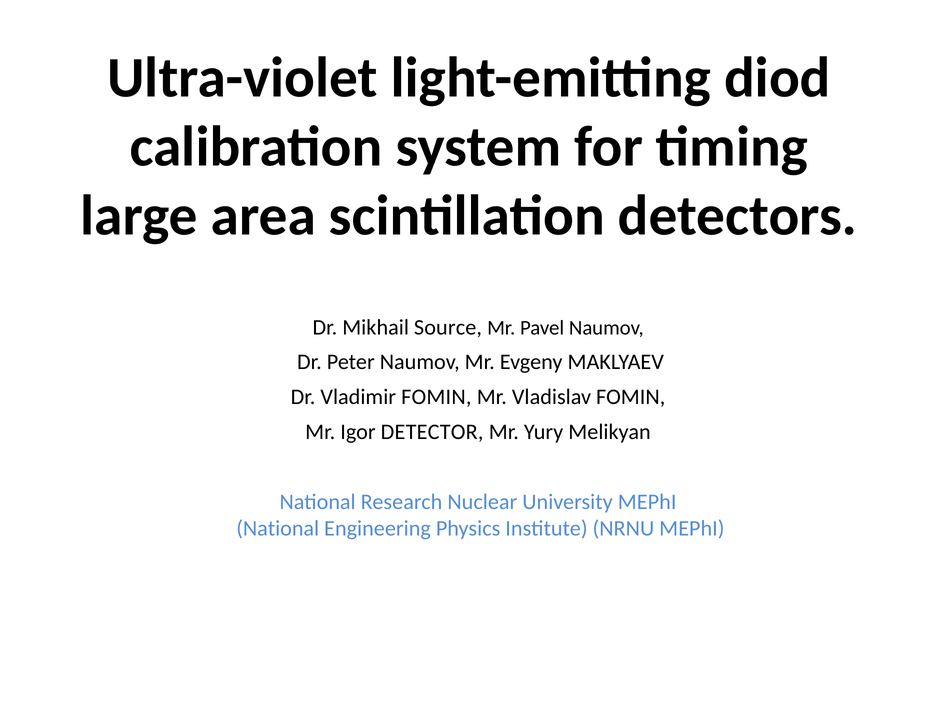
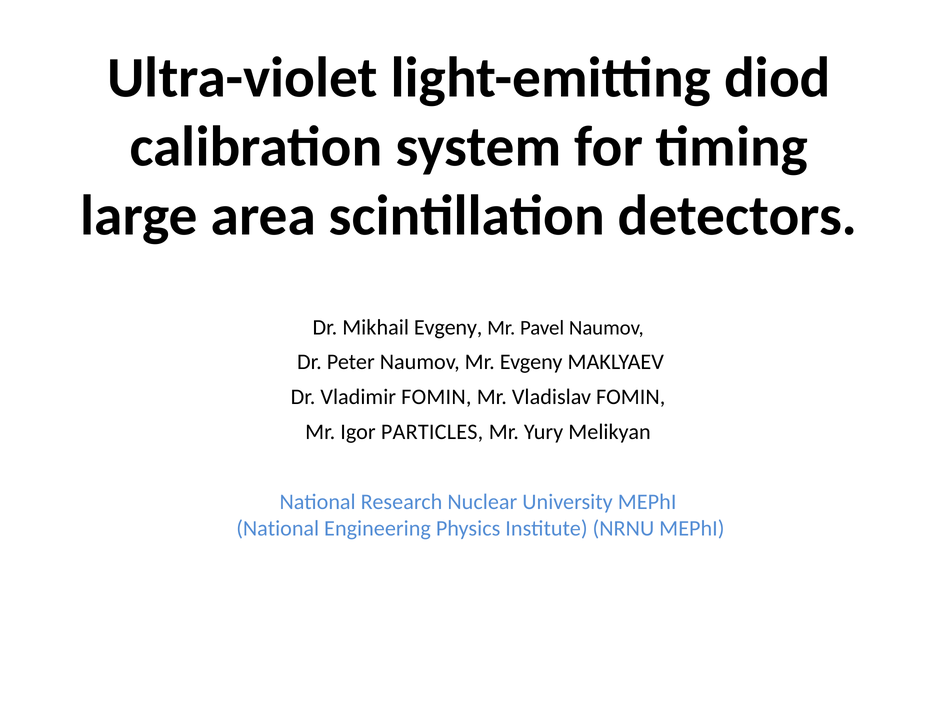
Mikhail Source: Source -> Evgeny (448, 327)
DETECTOR: DETECTOR -> PARTICLES (432, 432)
